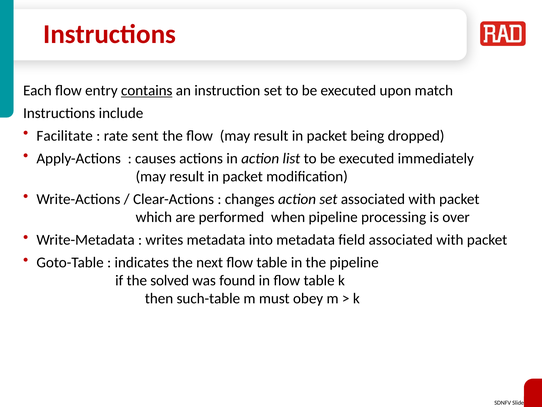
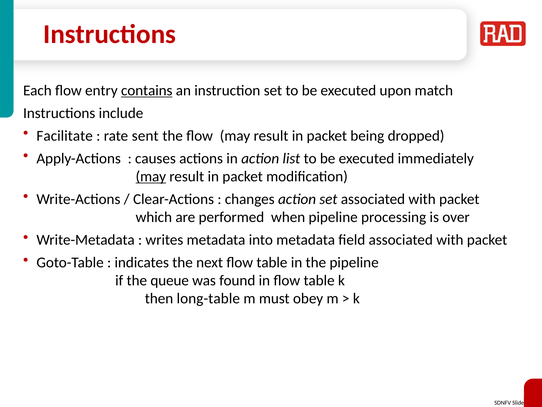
may underline: none -> present (151, 176)
solved: solved -> queue (170, 280)
such-table: such-table -> long-table (208, 298)
